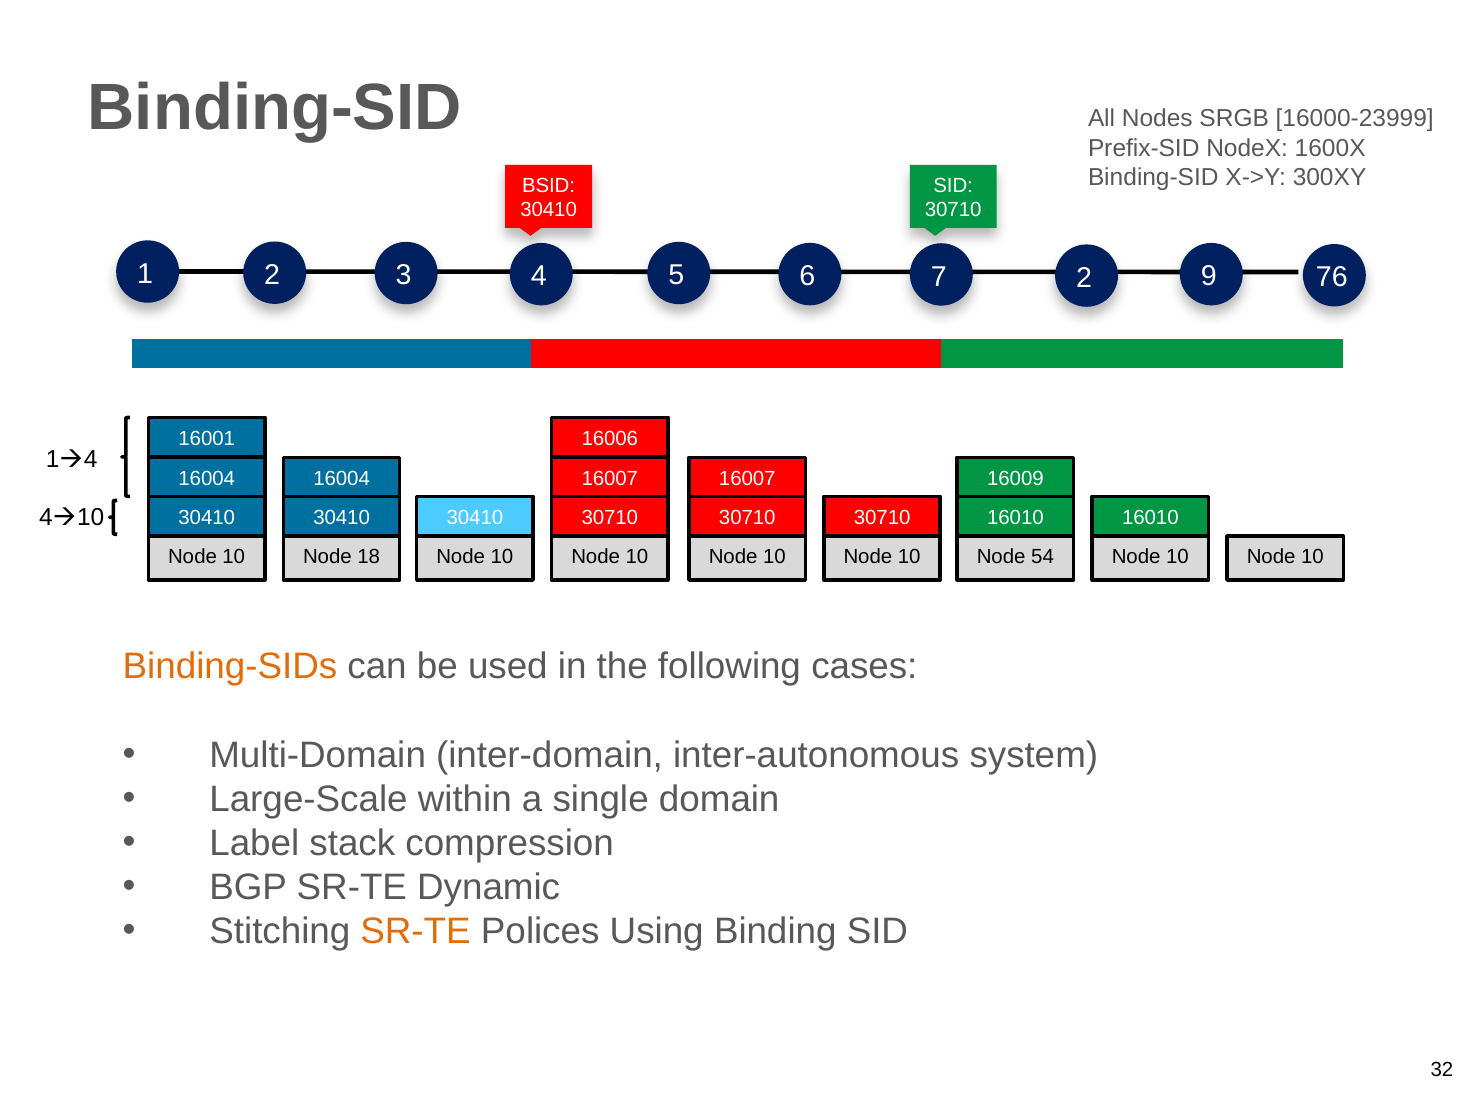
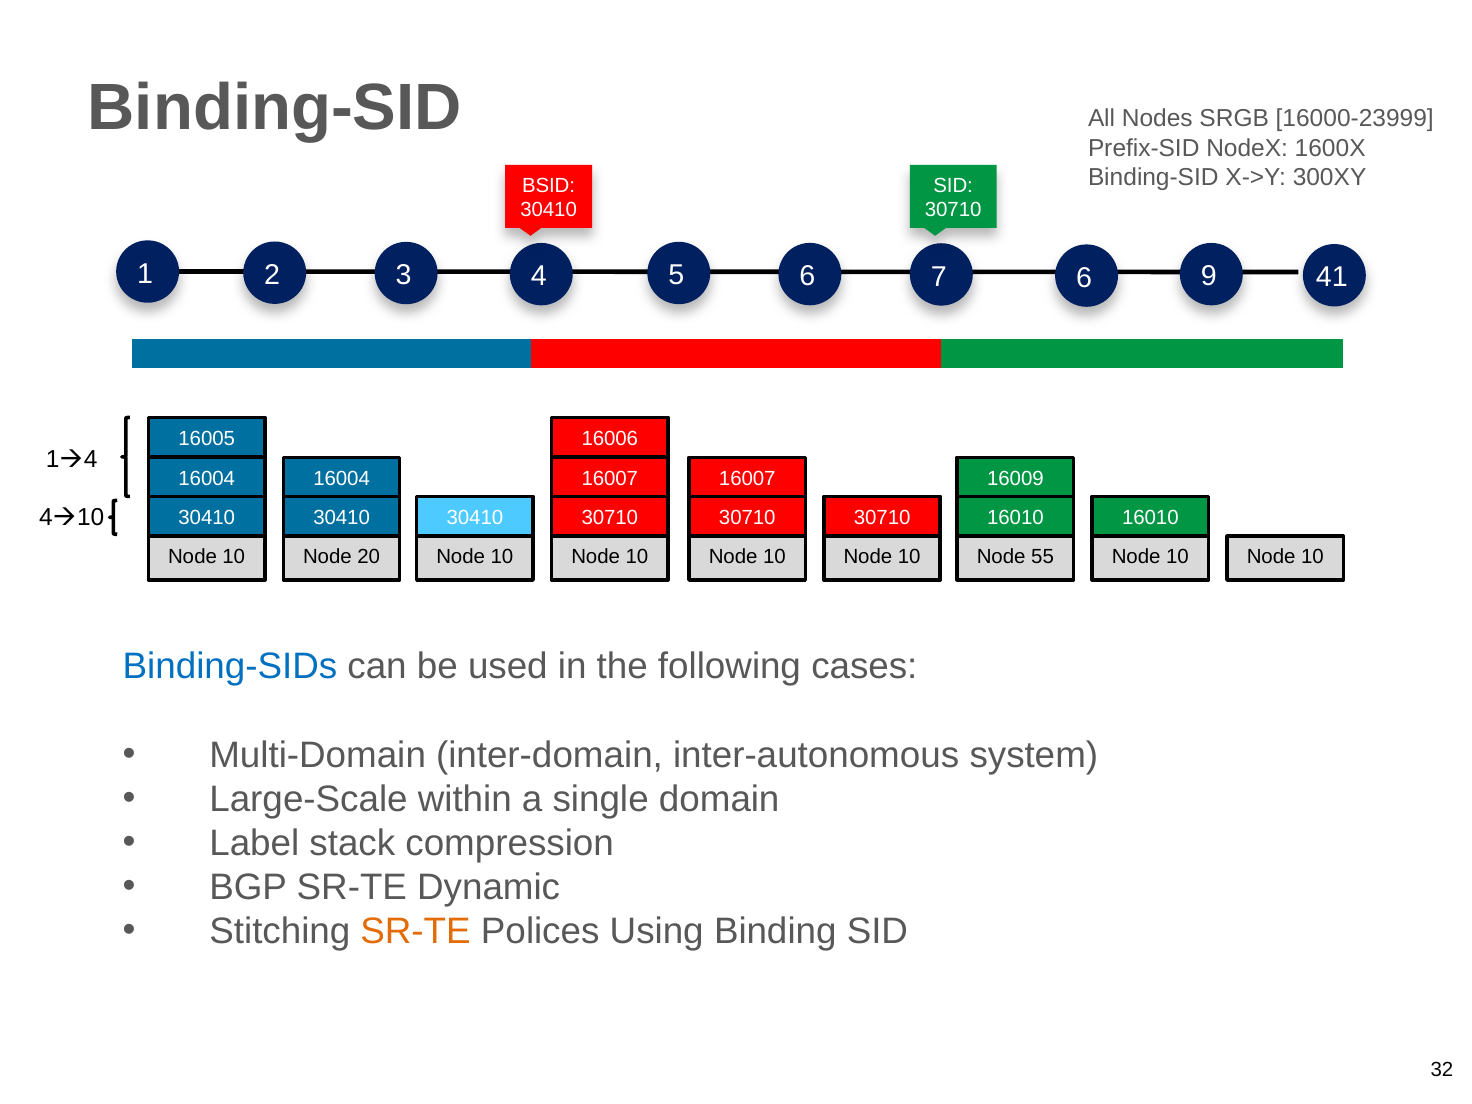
7 2: 2 -> 6 (1084, 278)
76: 76 -> 41 (1332, 278)
16001: 16001 -> 16005 (207, 438)
18: 18 -> 20 (369, 557)
54: 54 -> 55 (1043, 557)
Binding-SIDs colour: orange -> blue (230, 667)
